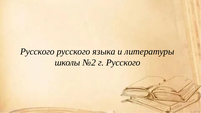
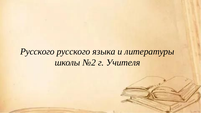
г Русского: Русского -> Учителя (123, 63)
